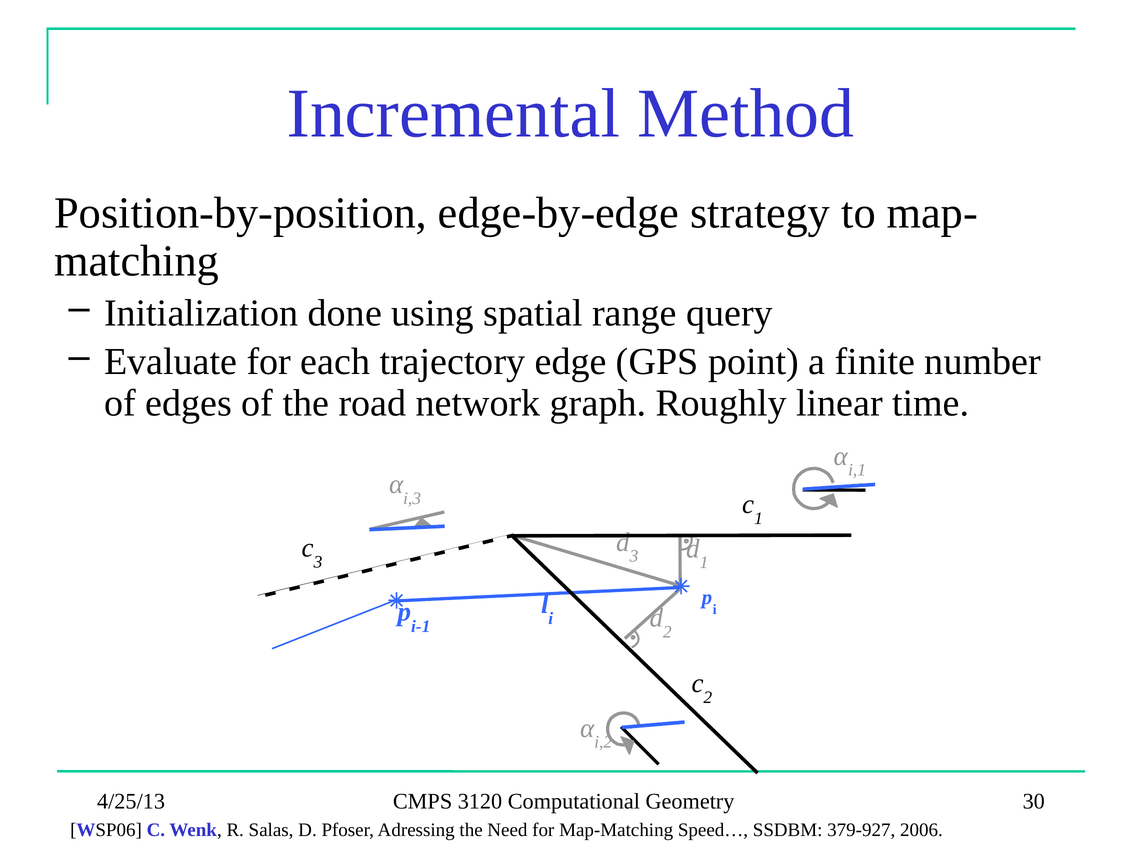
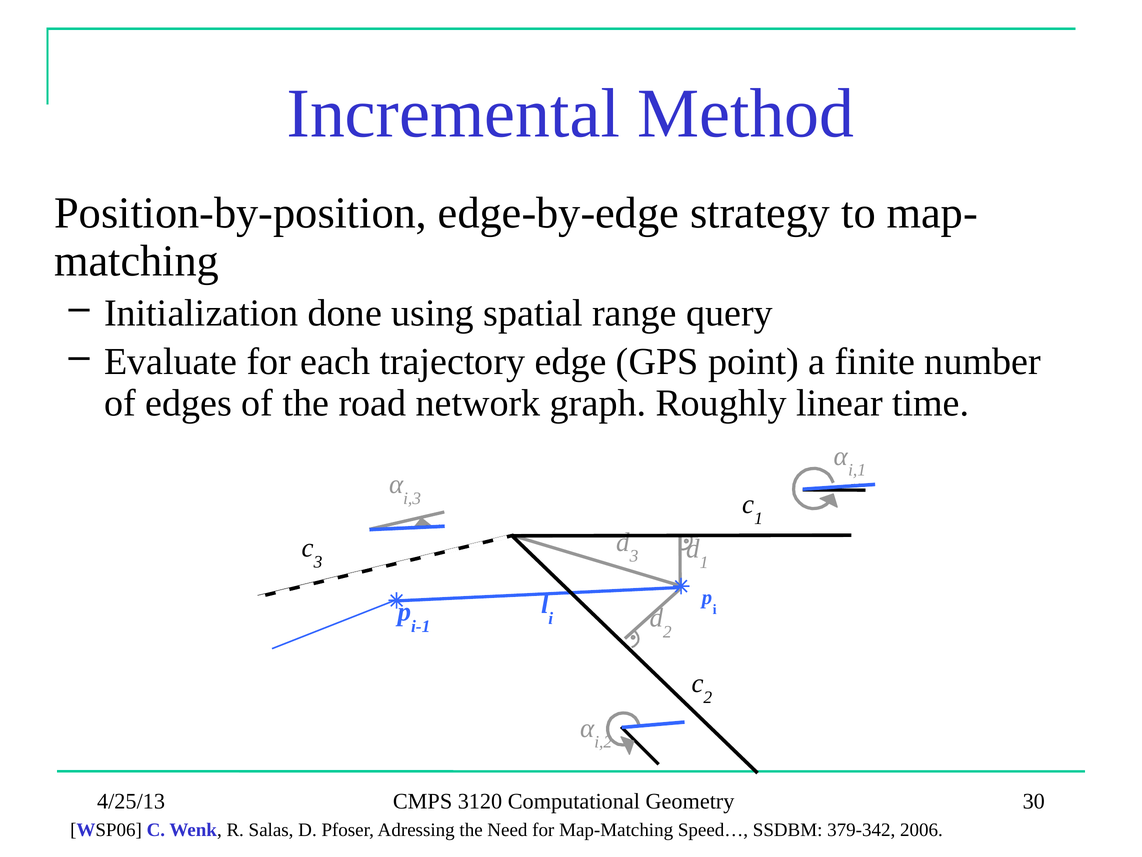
379-927: 379-927 -> 379-342 (861, 829)
